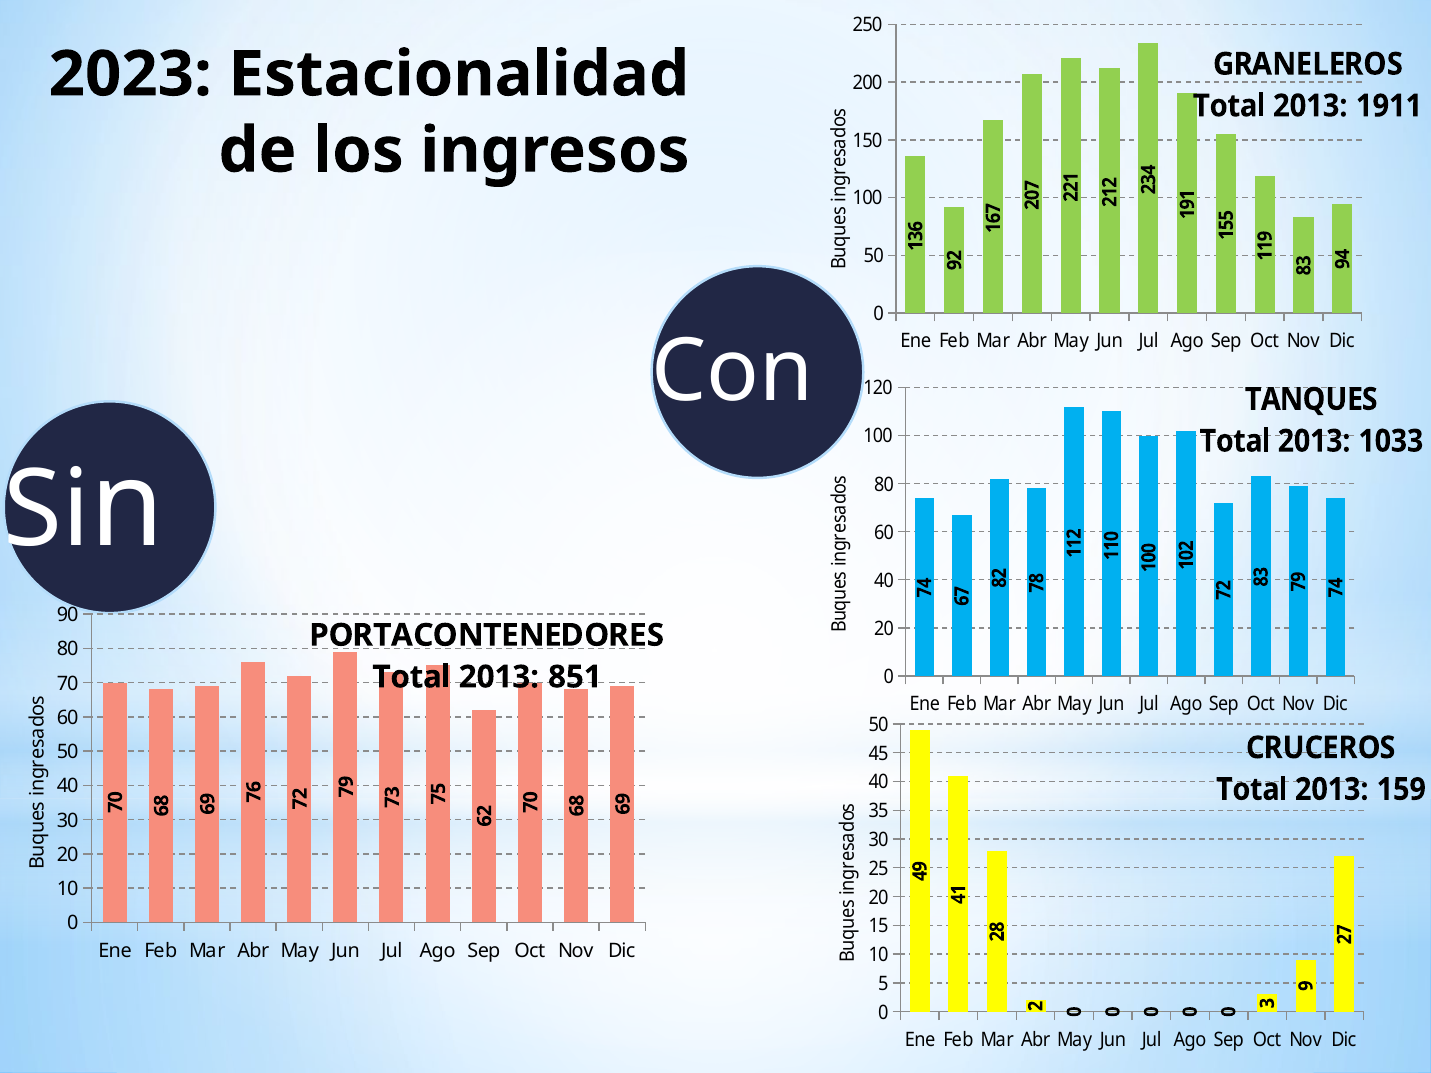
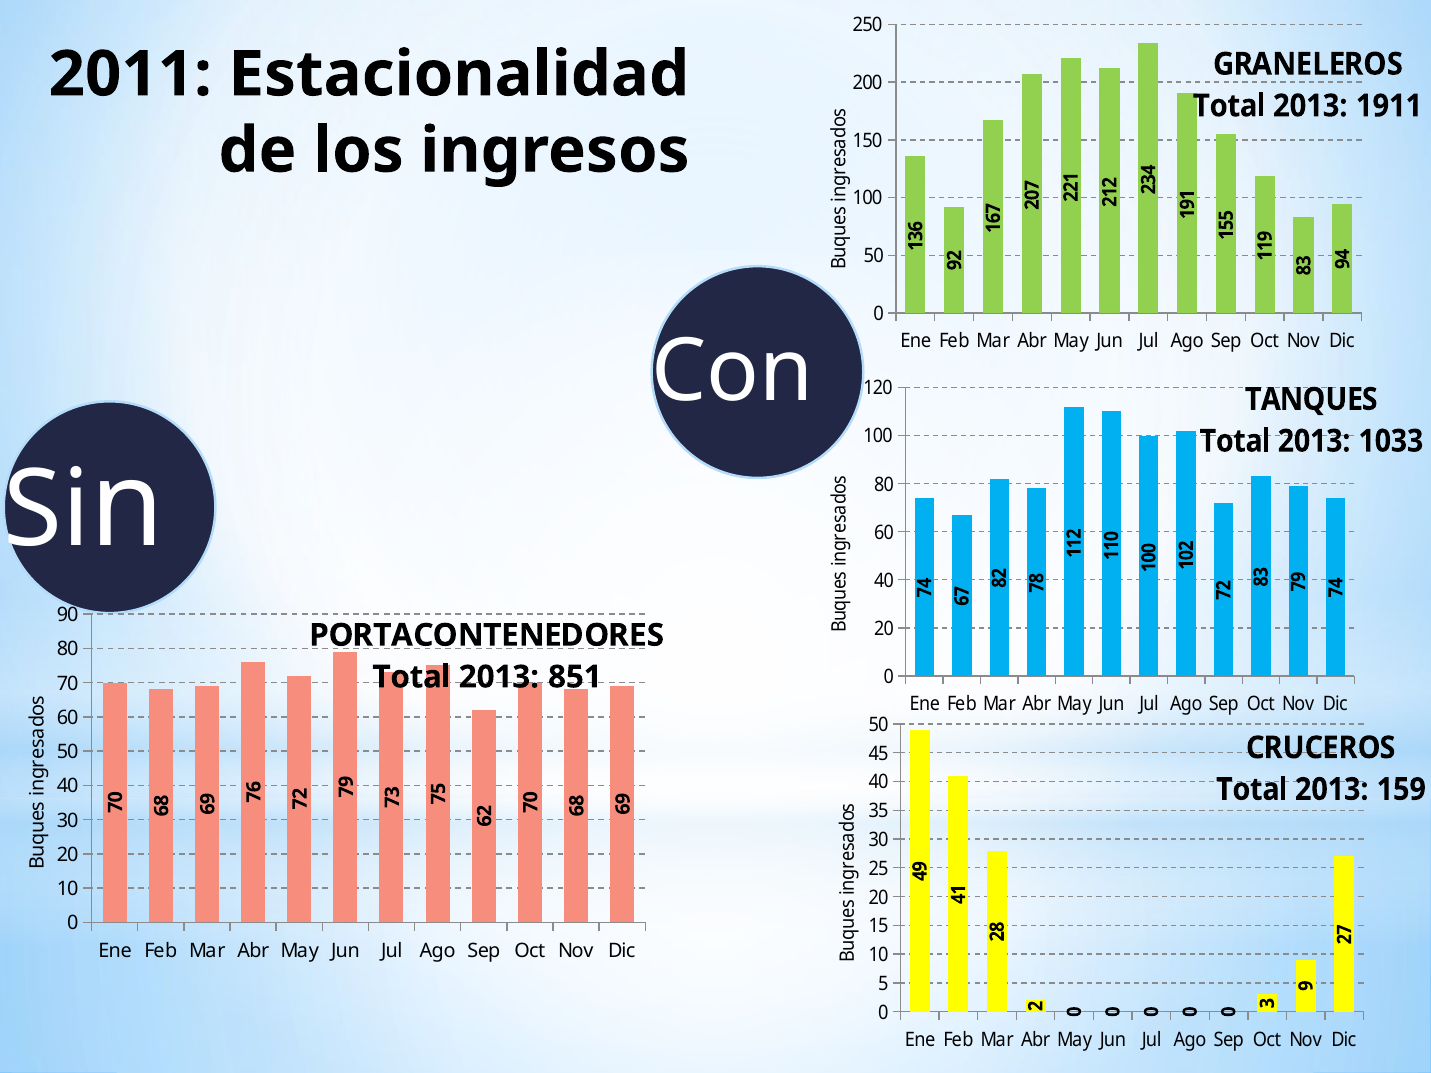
2023: 2023 -> 2011 (130, 74)
